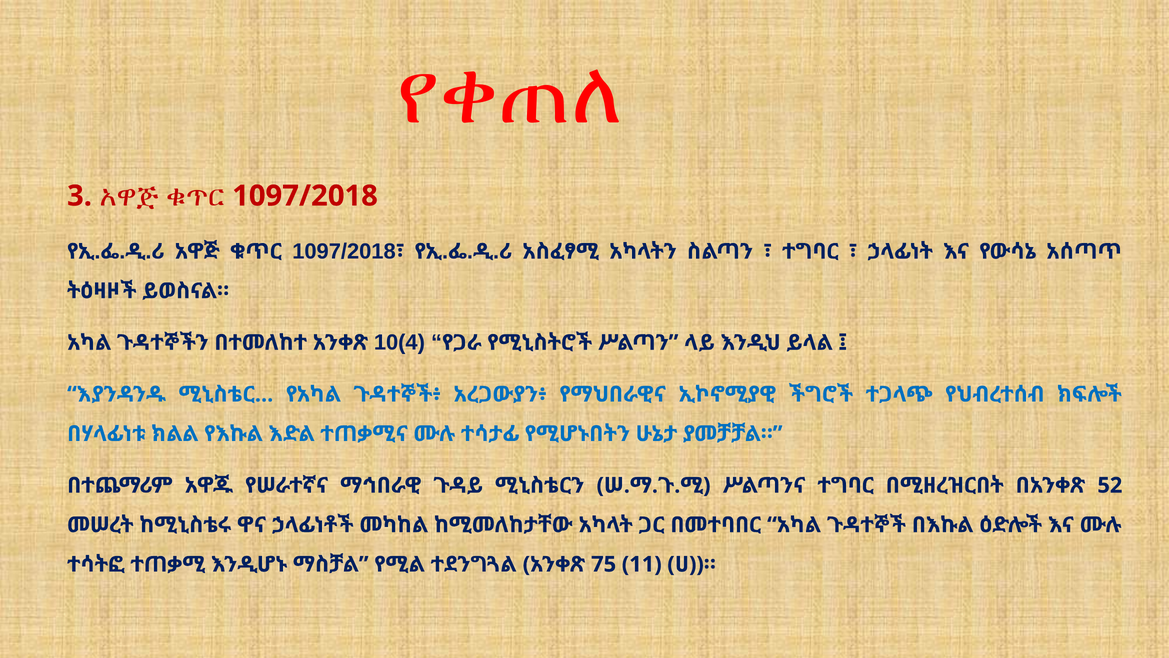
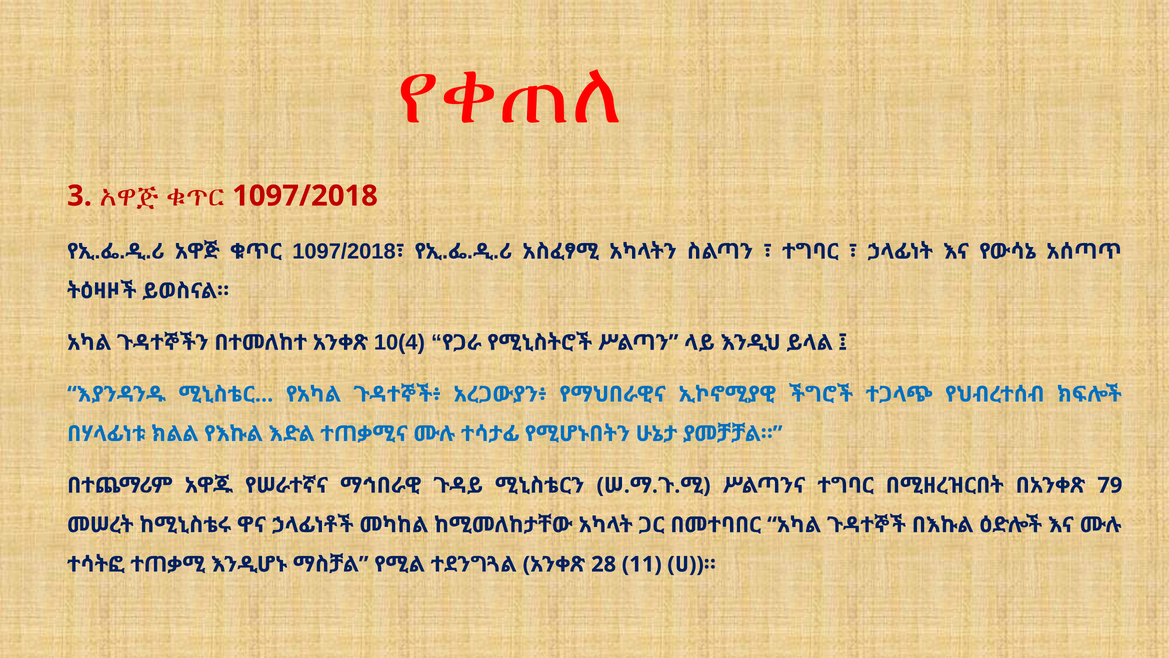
52: 52 -> 79 (1110, 485)
75: 75 -> 28 (604, 564)
